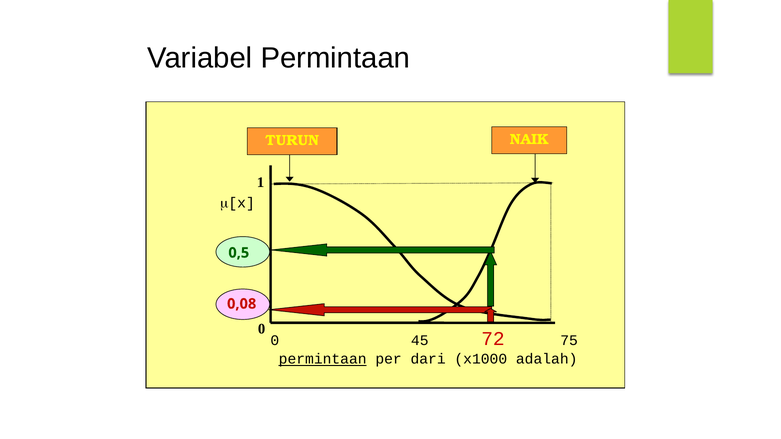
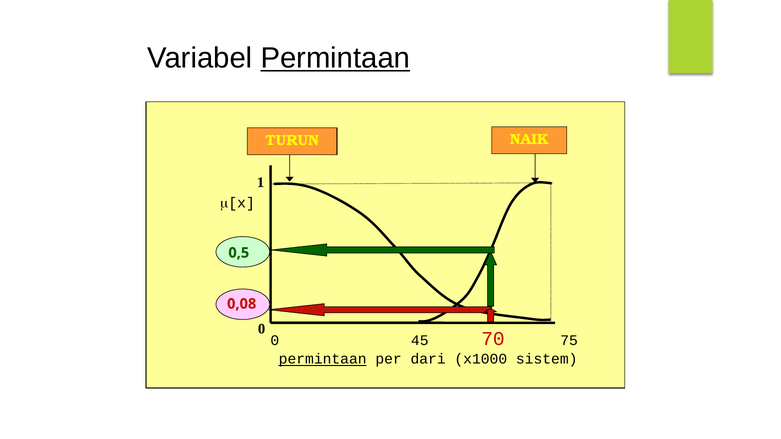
Permintaan underline: none -> present (335, 58)
72: 72 -> 70 (493, 339)
adalah: adalah -> sistem (547, 359)
